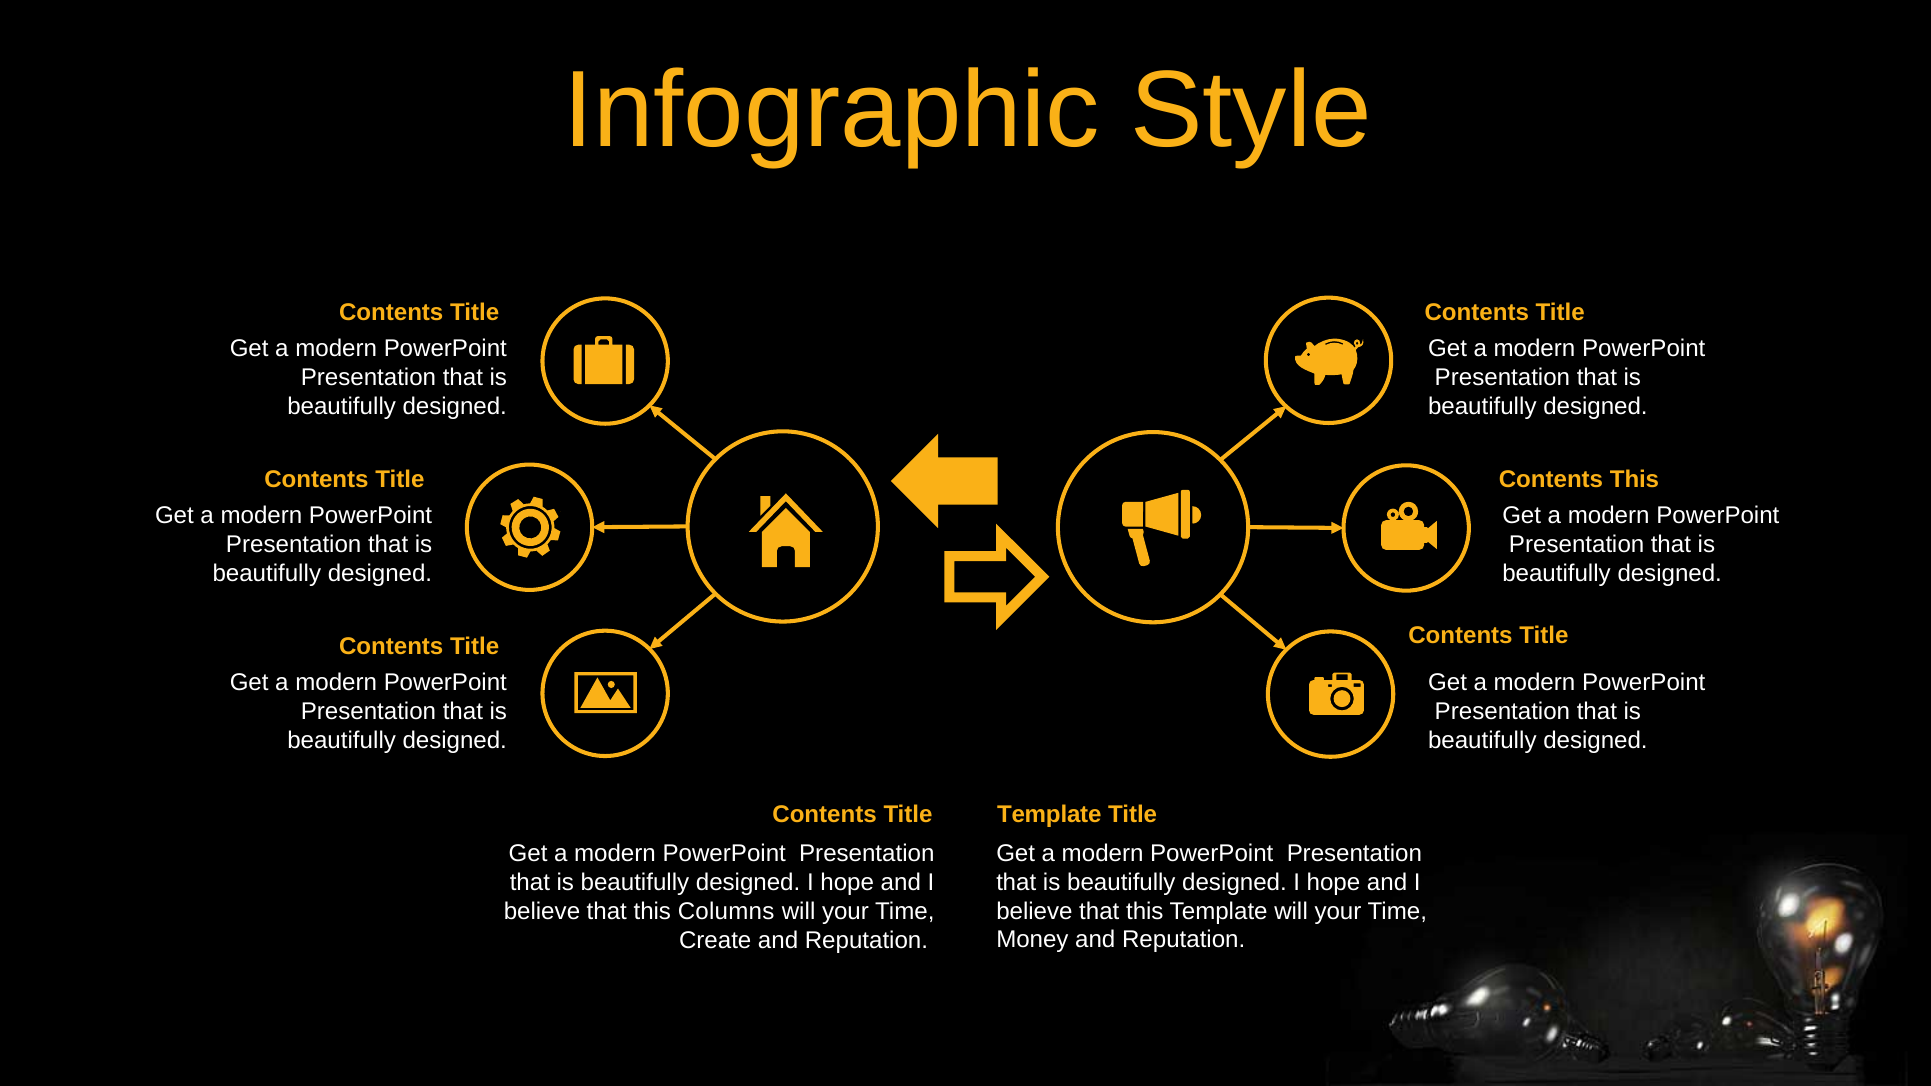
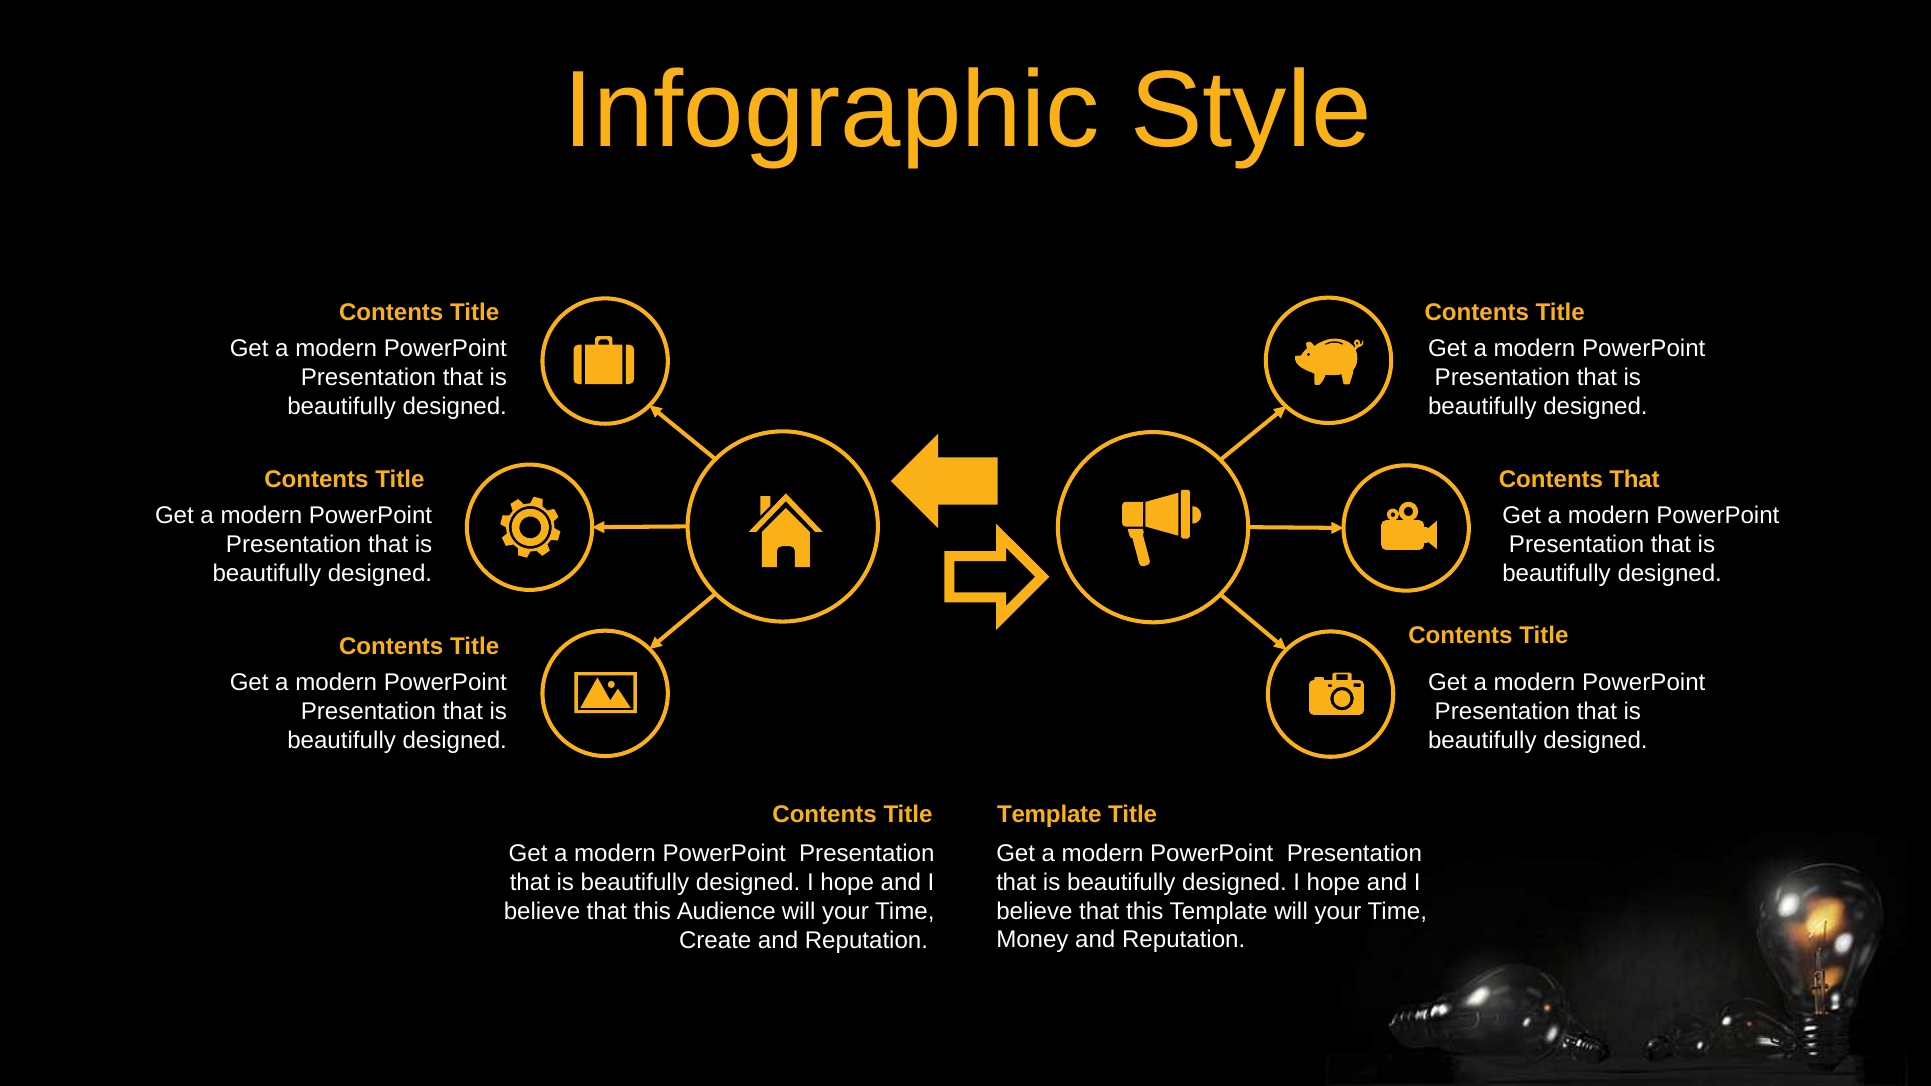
Contents This: This -> That (1635, 480)
Columns: Columns -> Audience (726, 911)
